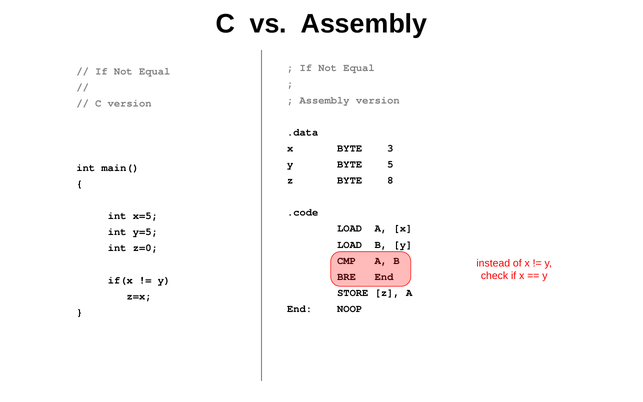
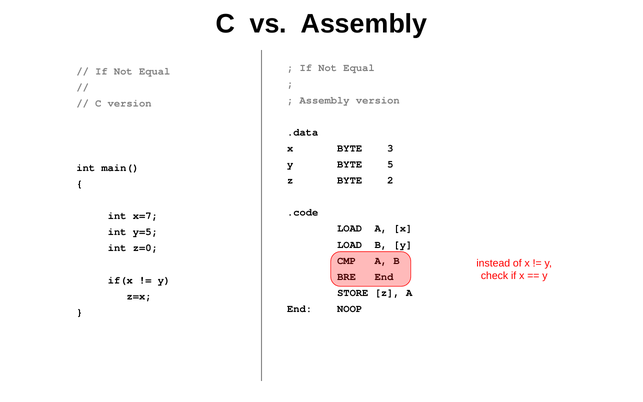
8: 8 -> 2 (390, 180)
x=5: x=5 -> x=7 (145, 216)
